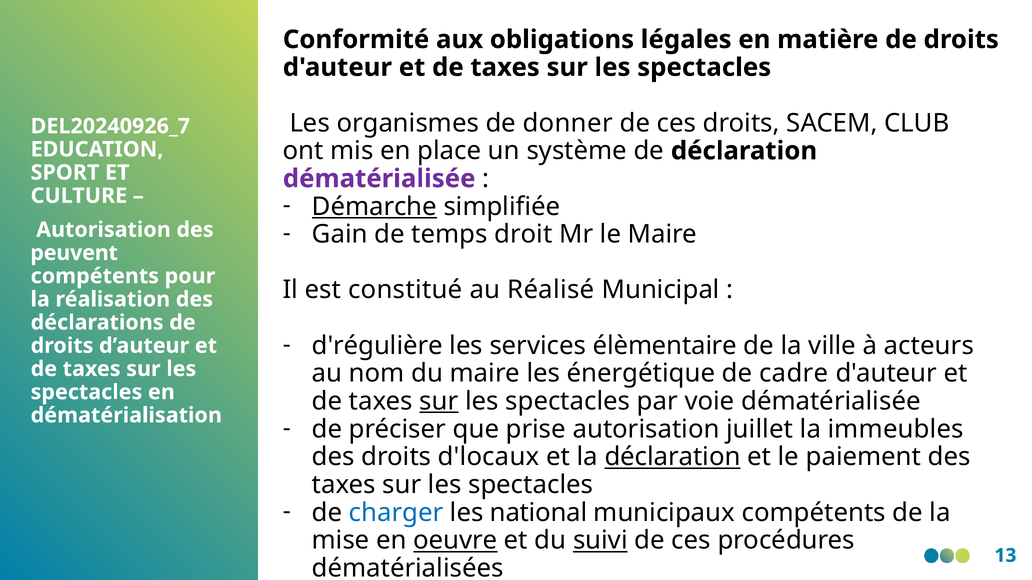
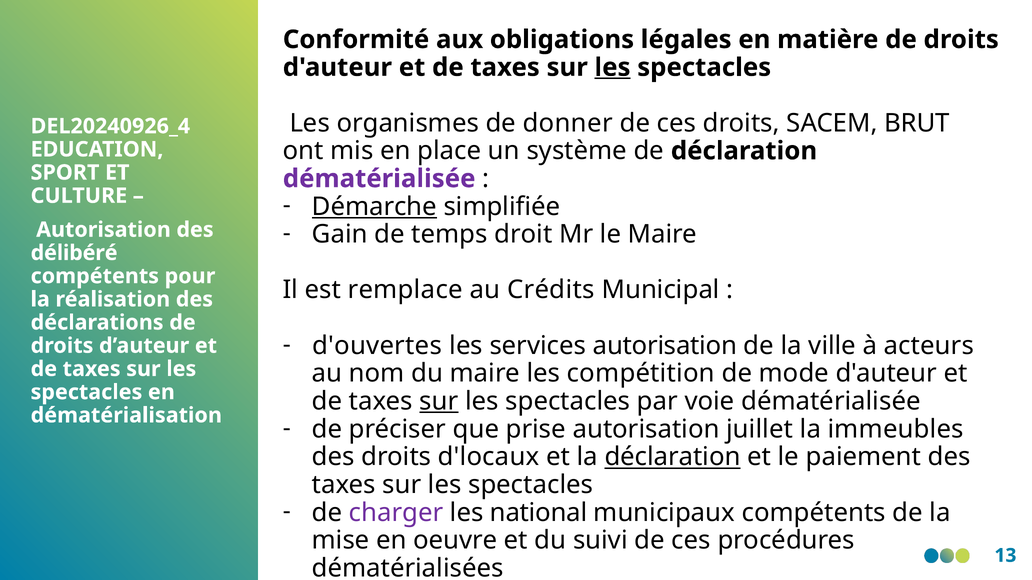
les underline: none -> present (612, 67)
CLUB: CLUB -> BRUT (917, 123)
DEL20240926_7: DEL20240926_7 -> DEL20240926_4 (110, 126)
peuvent: peuvent -> délibéré (74, 253)
constitué: constitué -> remplace (405, 290)
Réalisé: Réalisé -> Crédits (551, 290)
d'régulière: d'régulière -> d'ouvertes (377, 346)
services élèmentaire: élèmentaire -> autorisation (665, 346)
énergétique: énergétique -> compétition (641, 374)
cadre: cadre -> mode (794, 374)
charger colour: blue -> purple (396, 513)
oeuvre underline: present -> none (455, 541)
suivi underline: present -> none (600, 541)
